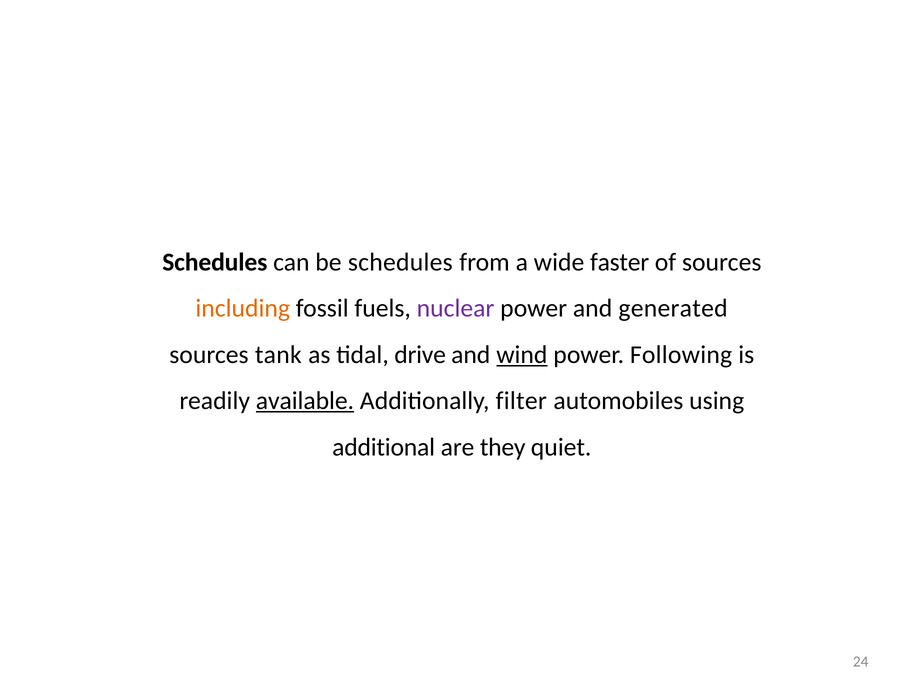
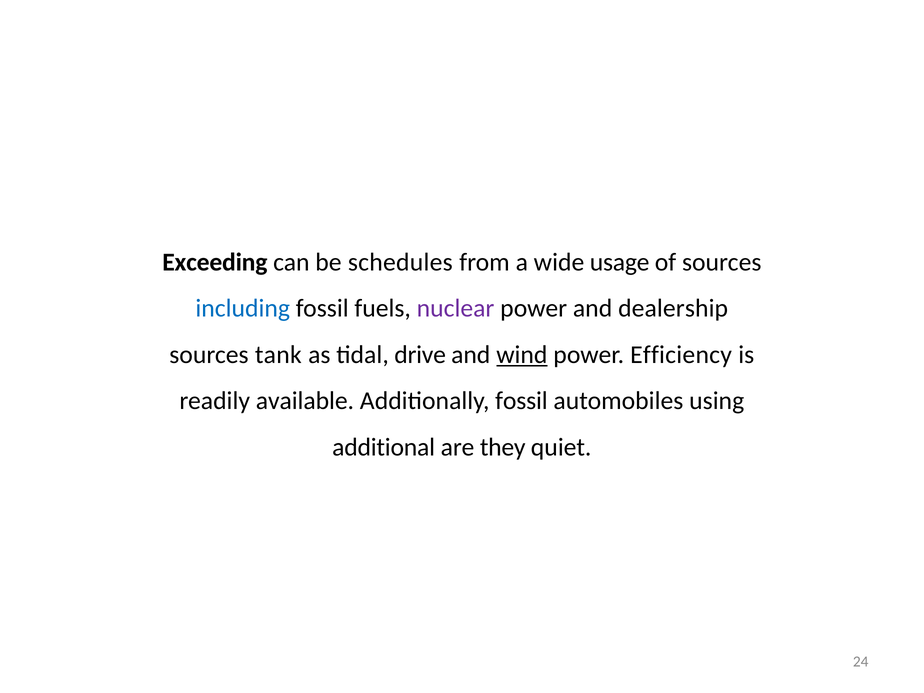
Schedules: Schedules -> Exceeding (215, 262)
faster: faster -> usage (620, 262)
including colour: orange -> blue (243, 309)
generated: generated -> dealership (673, 309)
Following: Following -> Efficiency (681, 355)
available underline: present -> none (305, 401)
Additionally filter: filter -> fossil (521, 401)
